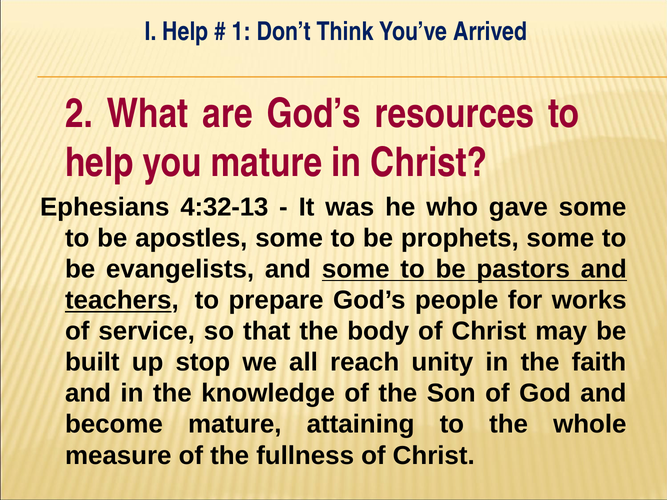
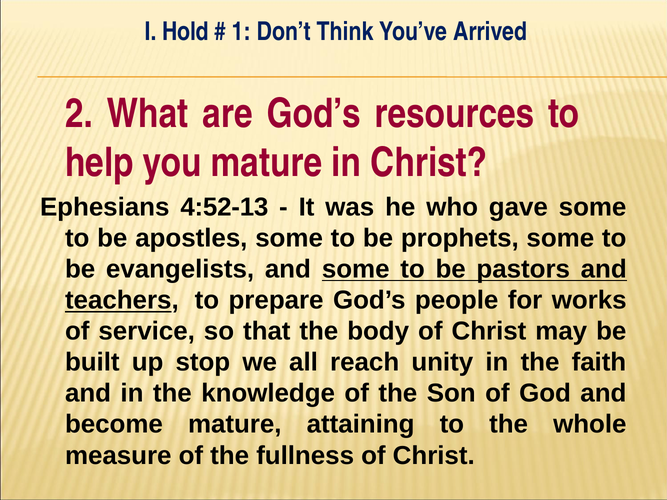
I Help: Help -> Hold (186, 32)
4:32-13: 4:32-13 -> 4:52-13 (224, 207)
